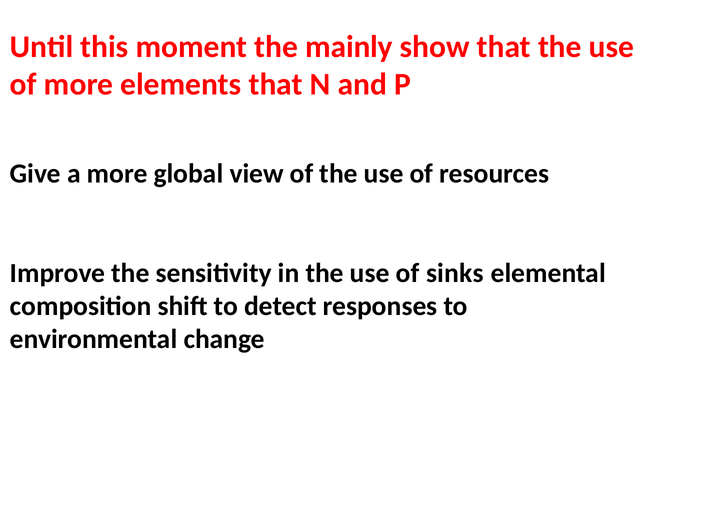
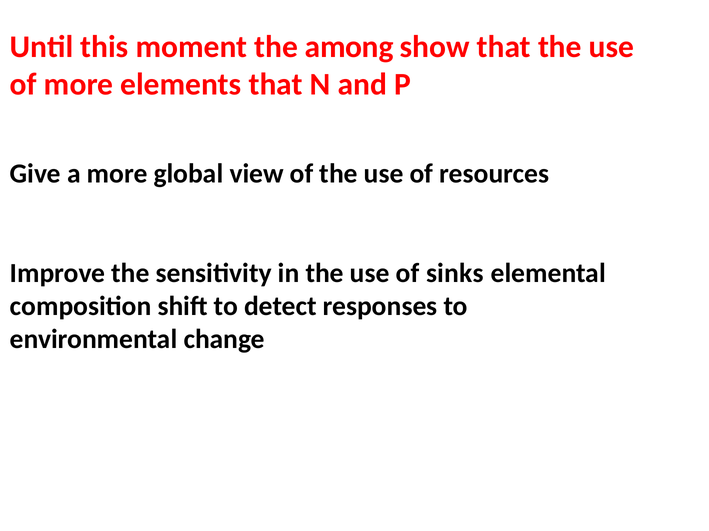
mainly: mainly -> among (349, 47)
